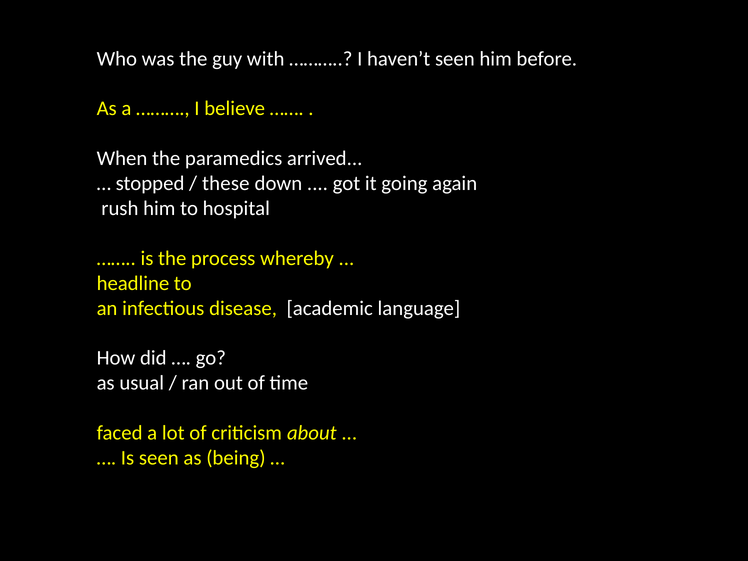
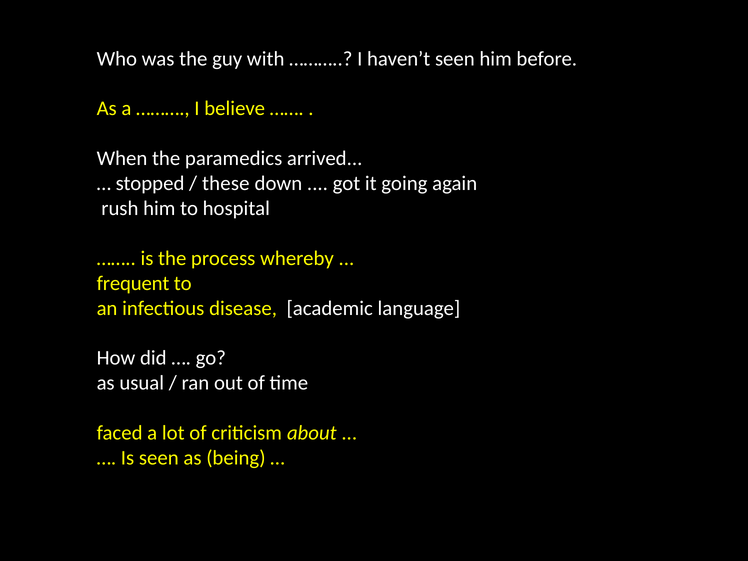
headline: headline -> frequent (133, 283)
